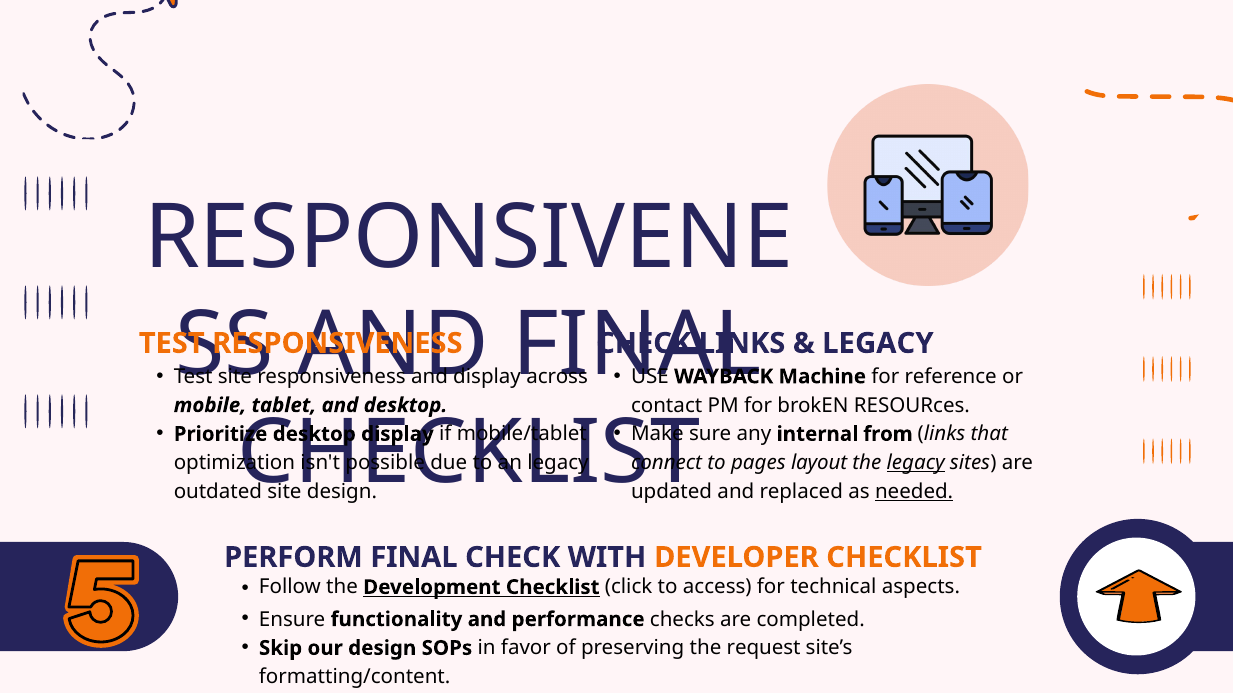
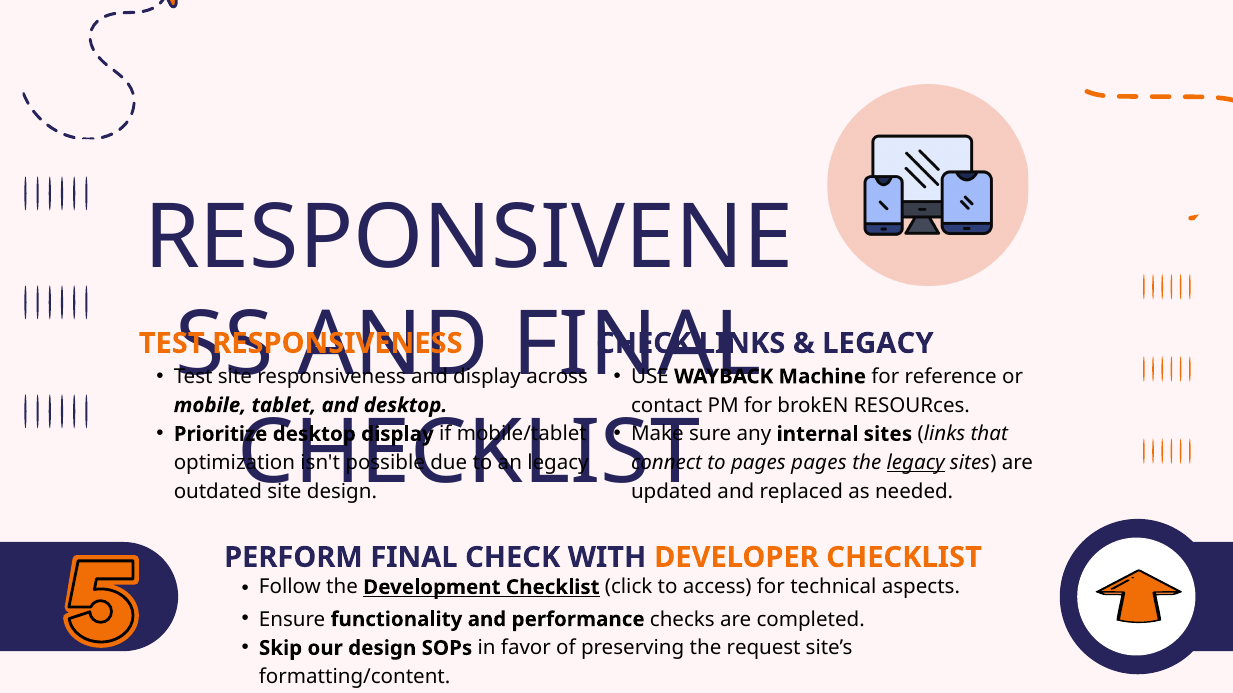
internal from: from -> sites (888, 434)
pages layout: layout -> pages (819, 463)
needed underline: present -> none (914, 492)
